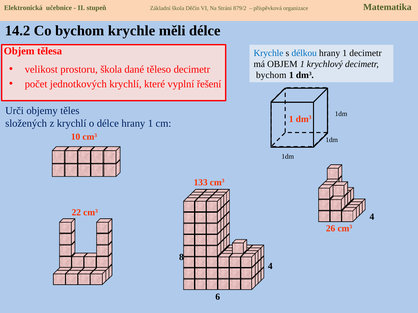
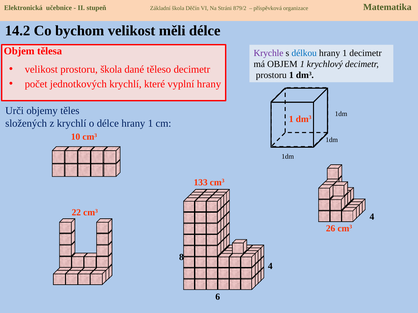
bychom krychle: krychle -> velikost (132, 31)
Krychle colour: blue -> purple (268, 53)
bychom: bychom -> prostoru (271, 75)
řešení: řešení -> hrany (209, 84)
